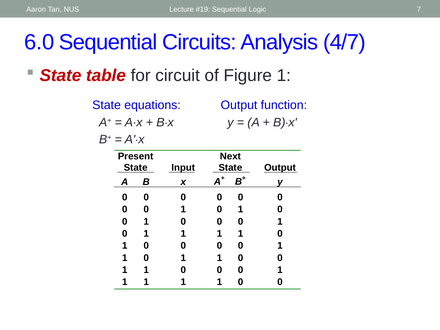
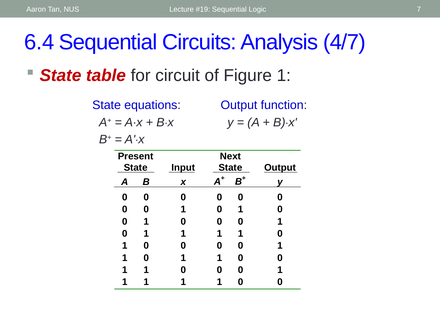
6.0: 6.0 -> 6.4 (39, 42)
